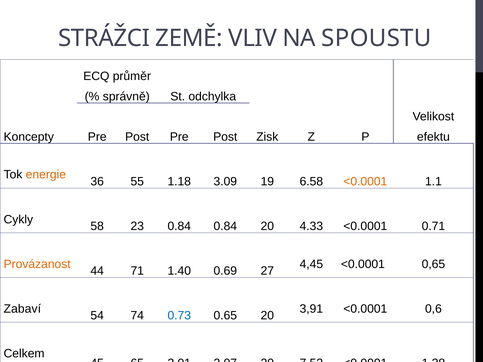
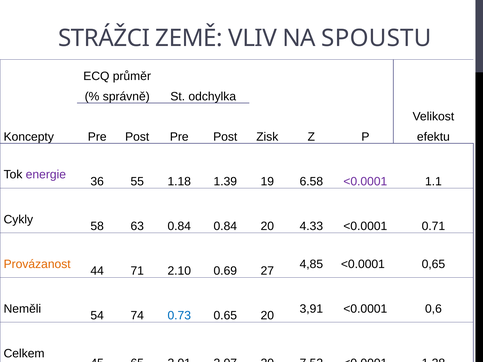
energie colour: orange -> purple (46, 175)
3.09: 3.09 -> 1.39 (225, 182)
<0.0001 colour: orange -> purple (365, 182)
23: 23 -> 63 (137, 226)
4,45: 4,45 -> 4,85 (311, 264)
1.40: 1.40 -> 2.10 (179, 271)
Zabaví: Zabaví -> Neměli (22, 309)
